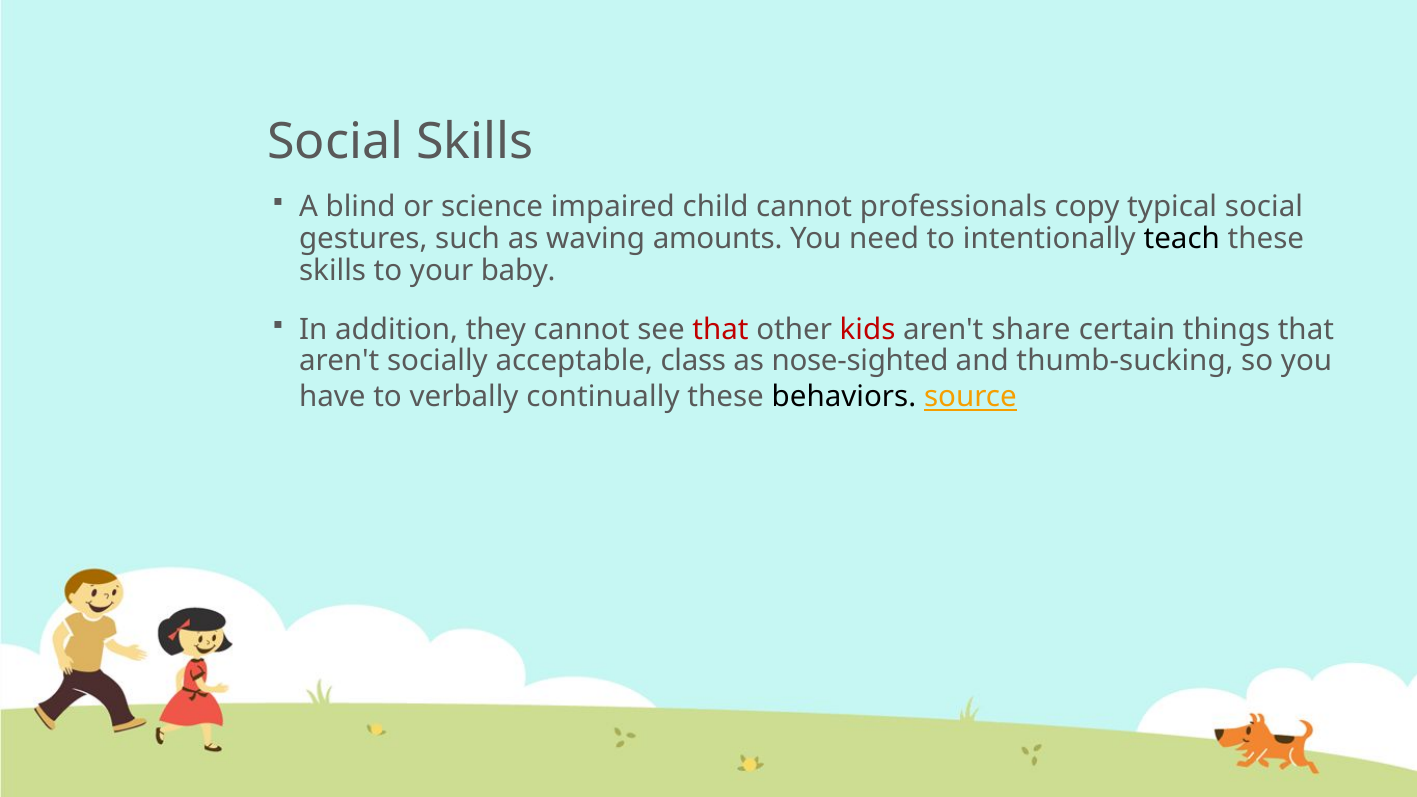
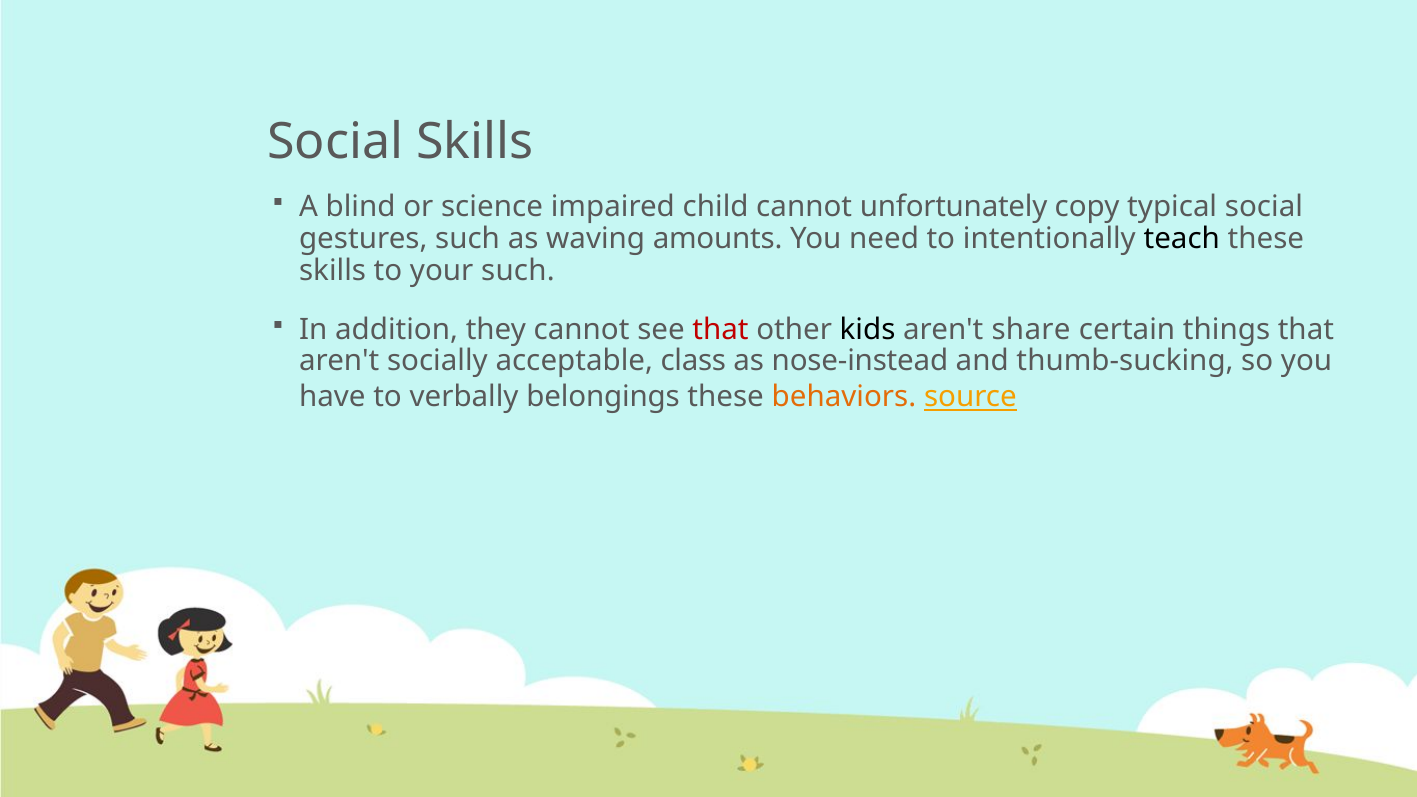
professionals: professionals -> unfortunately (954, 207)
your baby: baby -> such (518, 271)
kids colour: red -> black (868, 329)
nose-sighted: nose-sighted -> nose-instead (860, 361)
continually: continually -> belongings (603, 397)
behaviors colour: black -> orange (844, 397)
